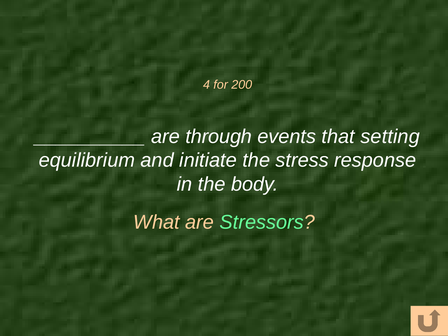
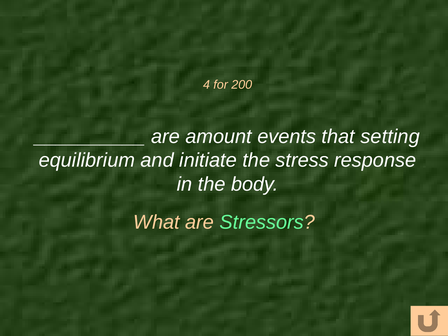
through: through -> amount (219, 137)
